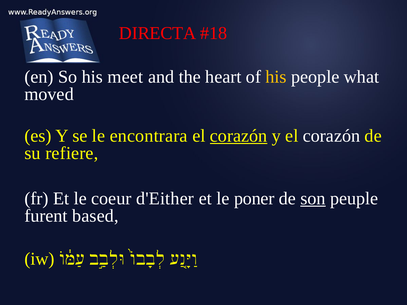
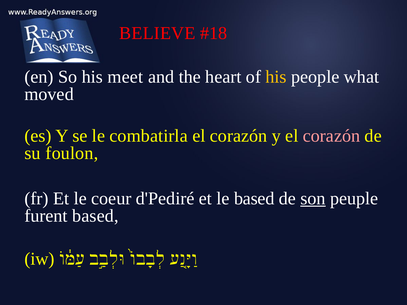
DIRECTA: DIRECTA -> BELIEVE (157, 33)
encontrara: encontrara -> combatirla (149, 136)
corazón underline: present -> none (239, 136)
corazón colour: white -> pink (332, 136)
refiere: refiere -> foulon (72, 153)
d'Either: d'Either -> d'Pediré (165, 199)
le poner: poner -> based (254, 199)
